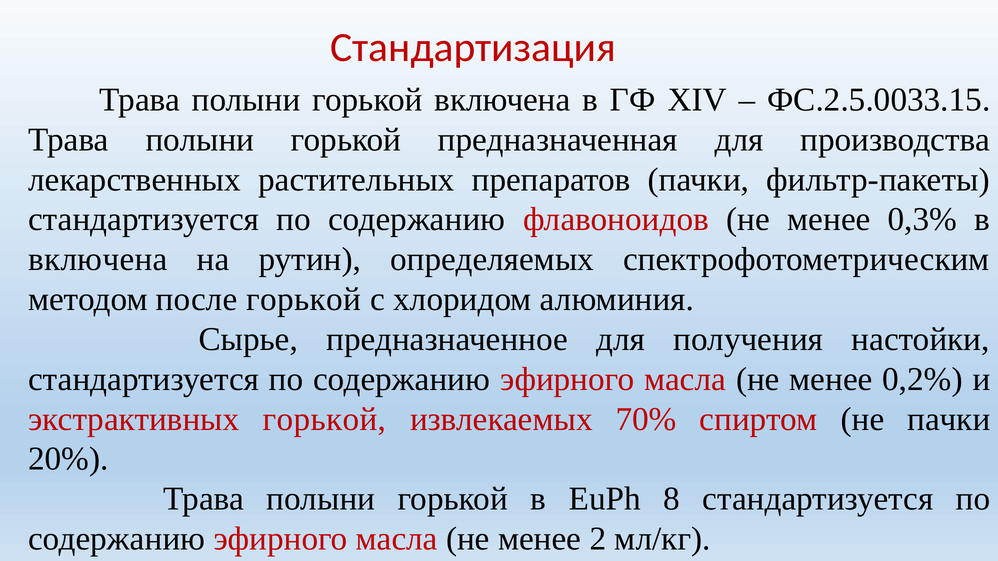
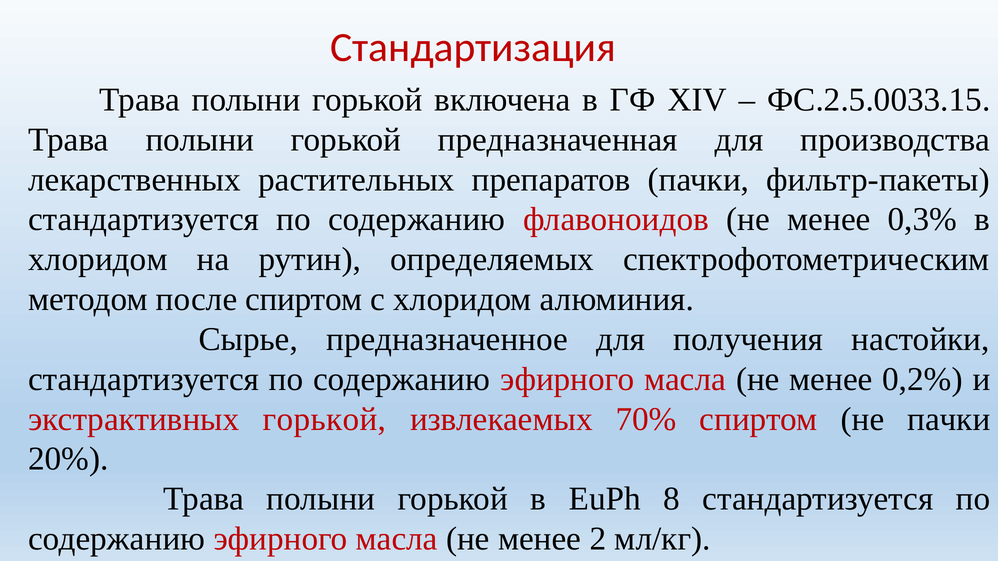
включена: включена -> хлоридом (98, 260)
после горькой: горькой -> спиртом (304, 300)
